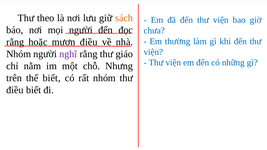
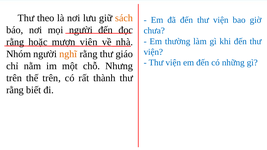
mượn điều: điều -> viên (89, 42)
nghĩ colour: purple -> orange (68, 54)
thế biết: biết -> trên (52, 78)
rất nhóm: nhóm -> thành (104, 78)
điều: điều -> rằng (15, 90)
